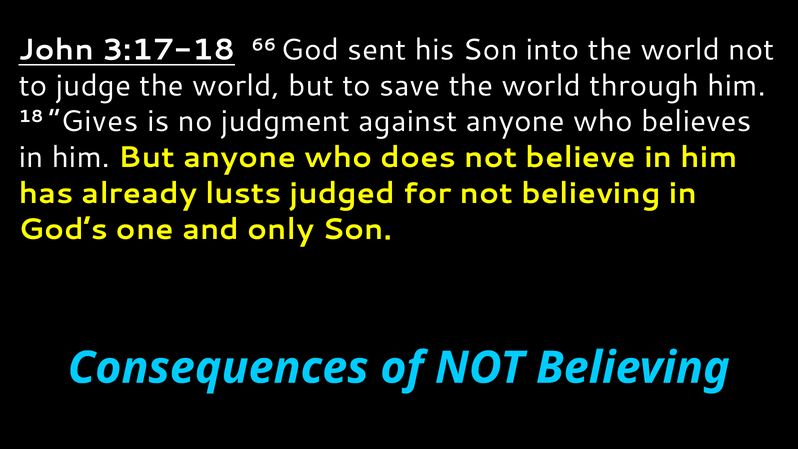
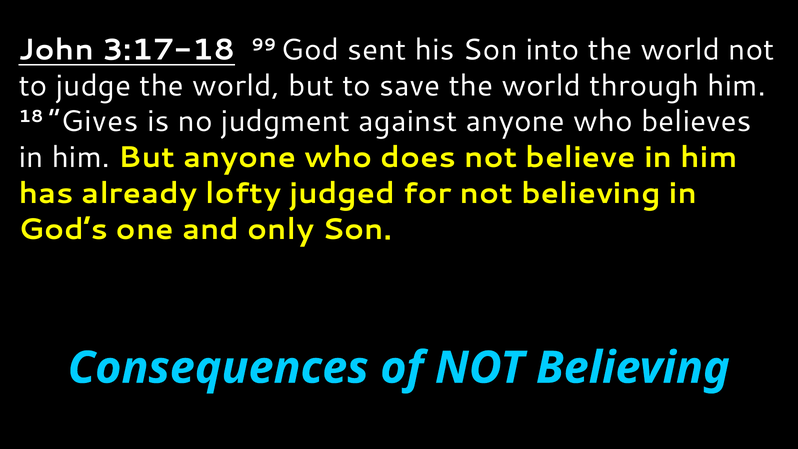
66: 66 -> 99 (264, 45)
lusts: lusts -> lofty (243, 193)
